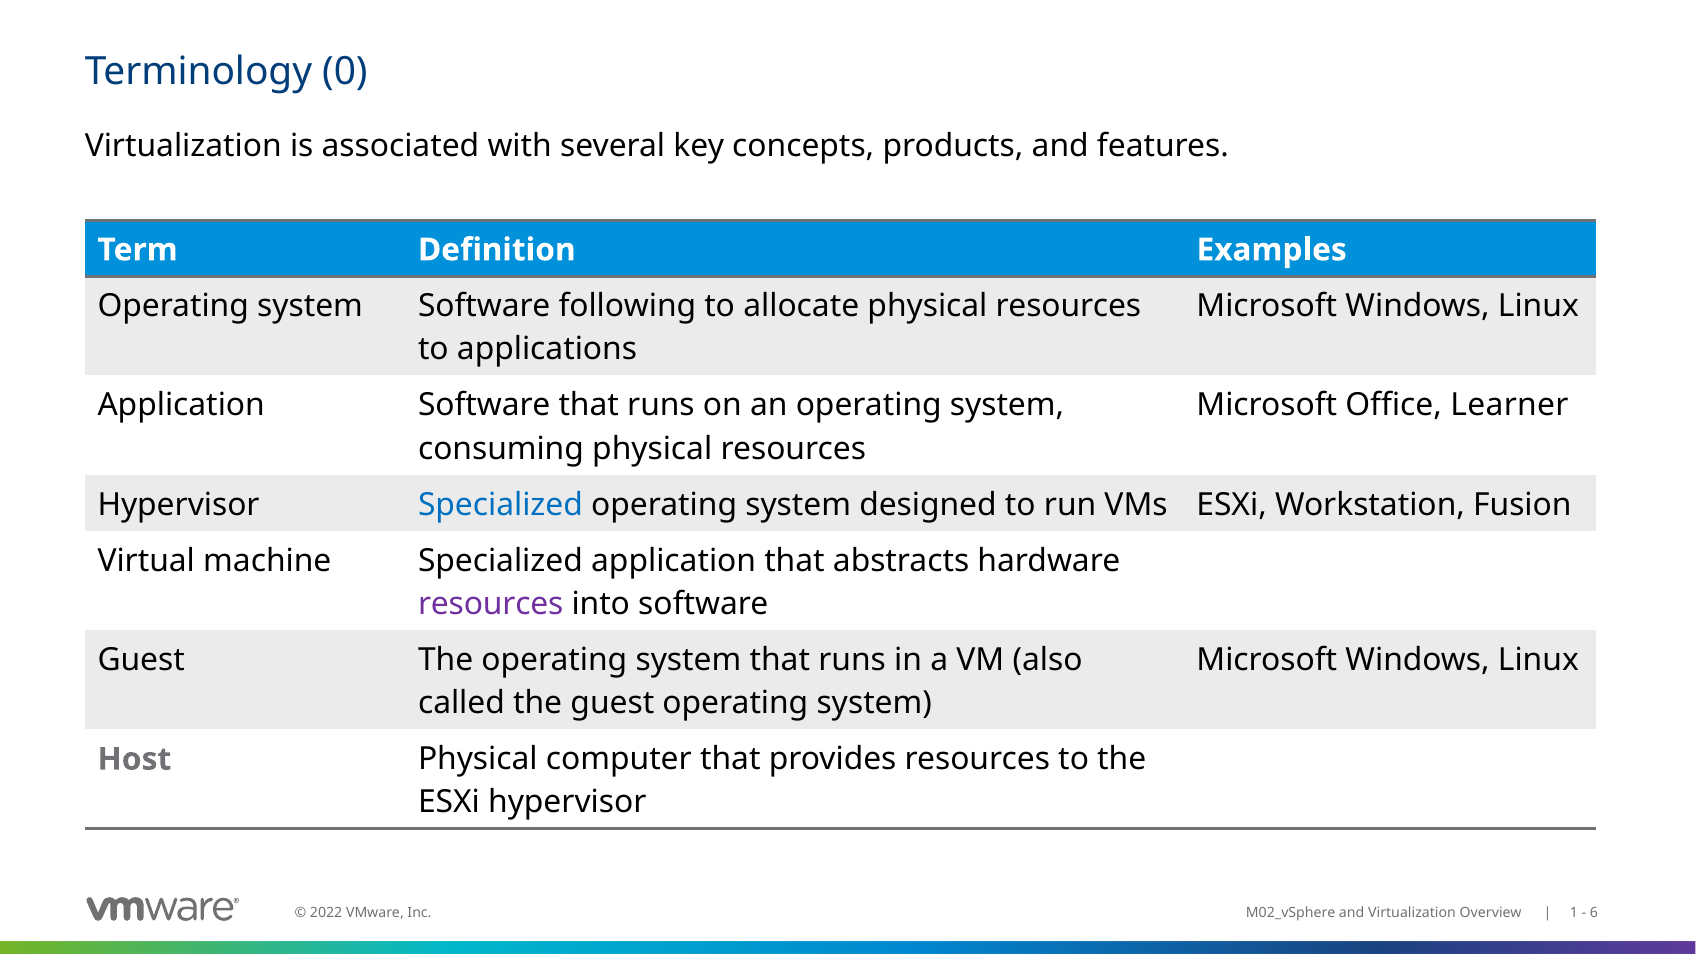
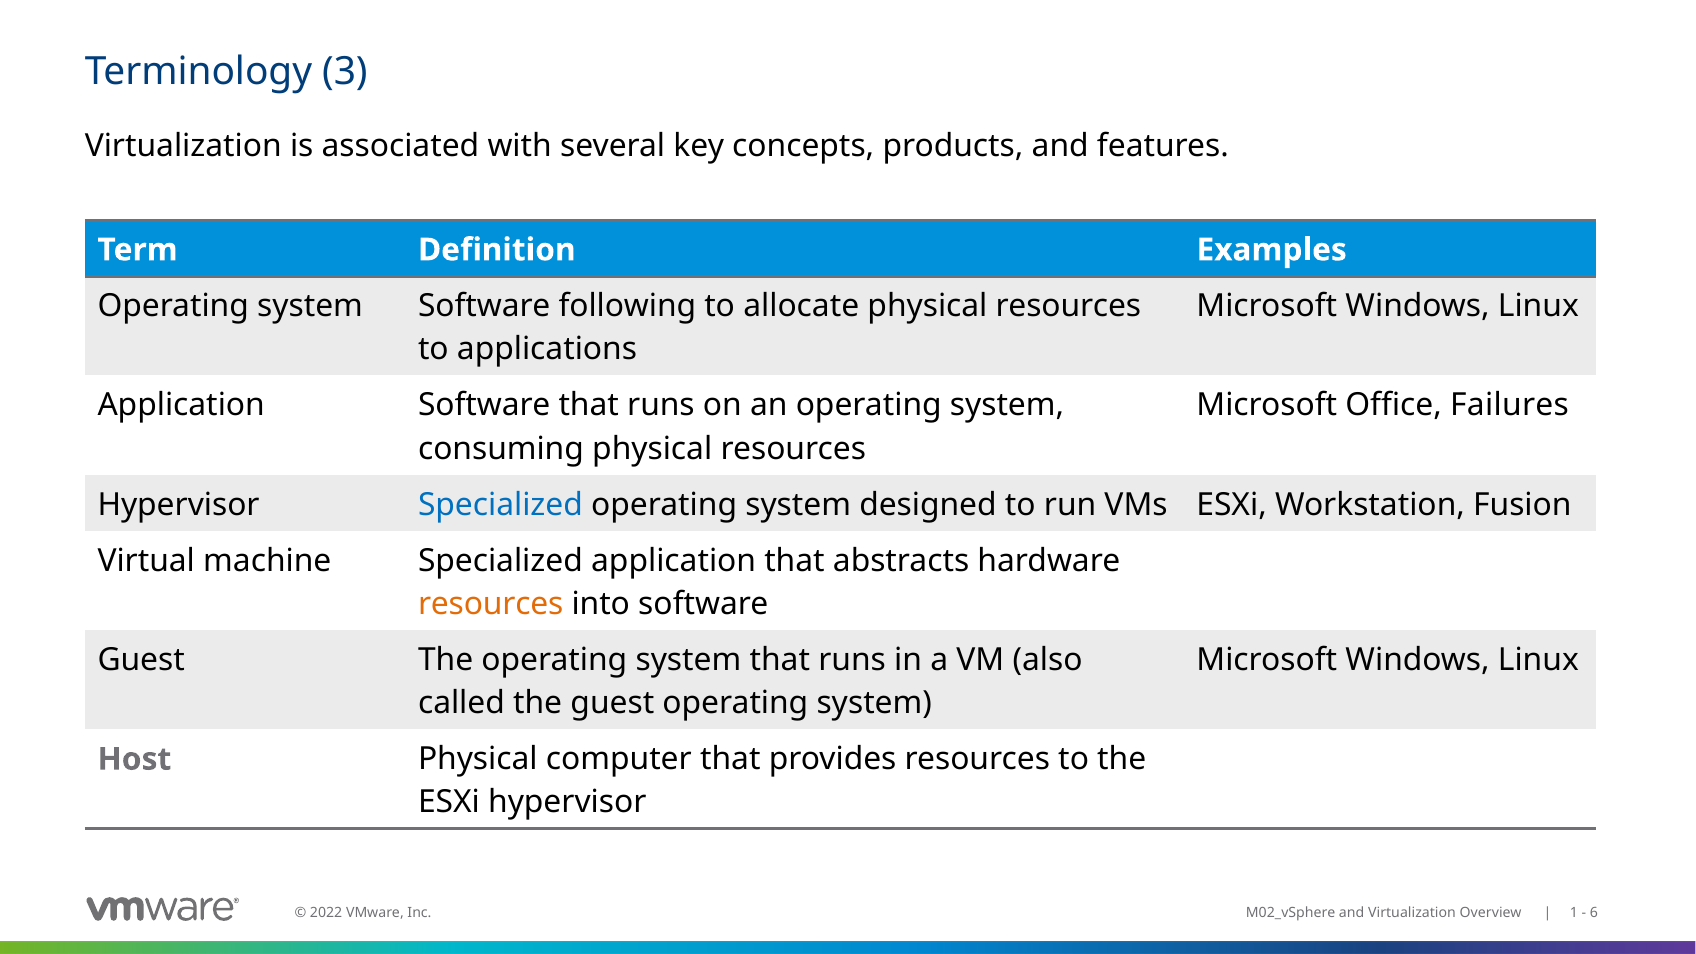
0: 0 -> 3 (345, 71)
Learner: Learner -> Failures (1509, 405)
resources colour: purple -> orange (491, 604)
